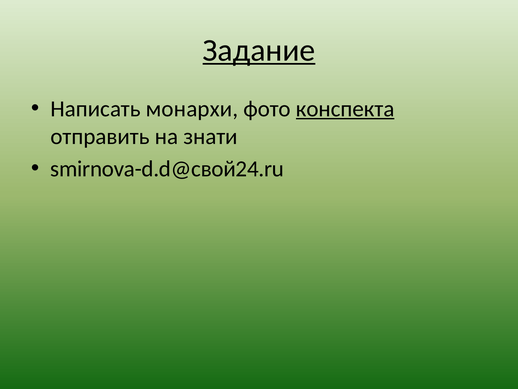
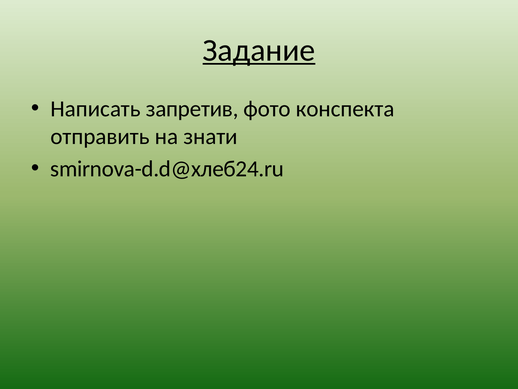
монархи: монархи -> запретив (192, 109)
конспекта underline: present -> none (345, 109)
smirnova-d.d@свой24.ru: smirnova-d.d@свой24.ru -> smirnova-d.d@хлеб24.ru (167, 169)
